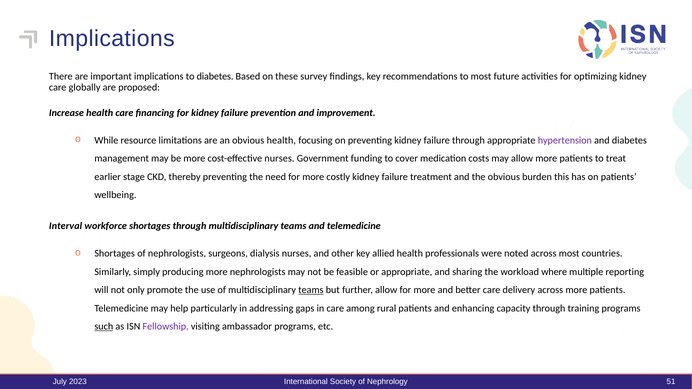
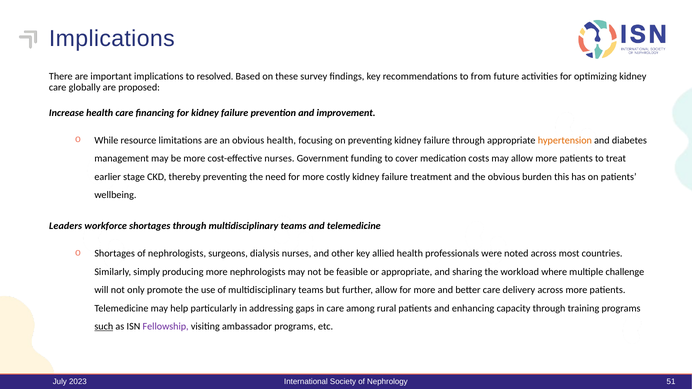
to diabetes: diabetes -> resolved (215, 76)
to most: most -> from (481, 76)
hypertension colour: purple -> orange (565, 140)
Interval: Interval -> Leaders (66, 226)
reporting: reporting -> challenge (625, 272)
teams underline: present -> none (311, 290)
